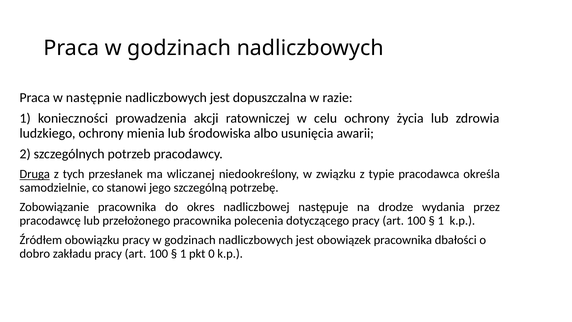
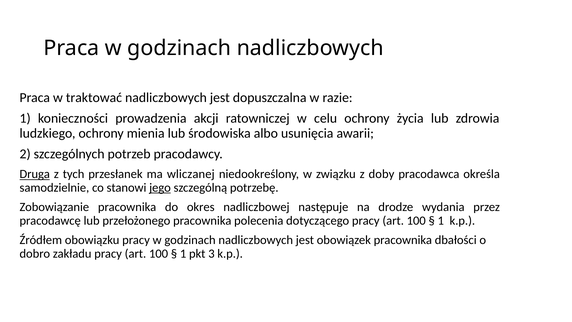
następnie: następnie -> traktować (94, 98)
typie: typie -> doby (381, 174)
jego underline: none -> present (160, 188)
0: 0 -> 3 (211, 254)
